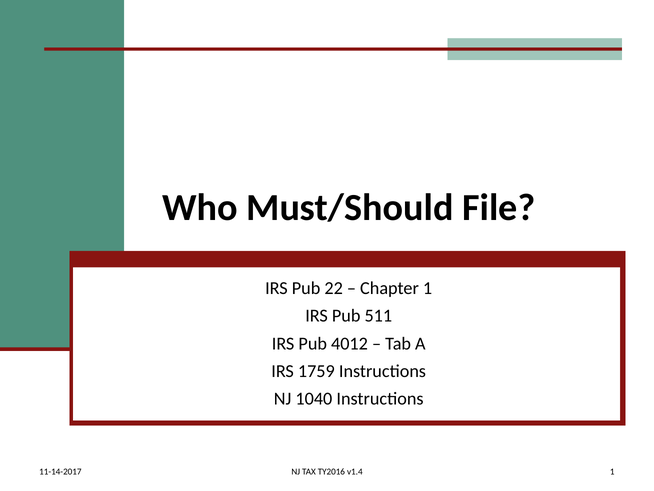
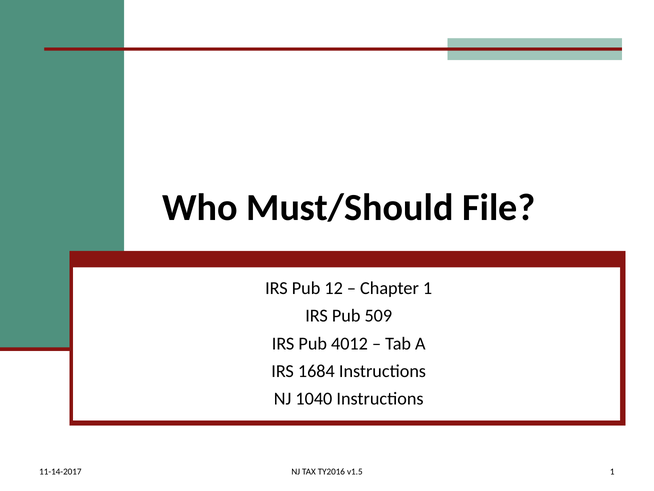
22: 22 -> 12 (334, 288)
511: 511 -> 509 (378, 316)
1759: 1759 -> 1684 (316, 371)
v1.4: v1.4 -> v1.5 (355, 471)
